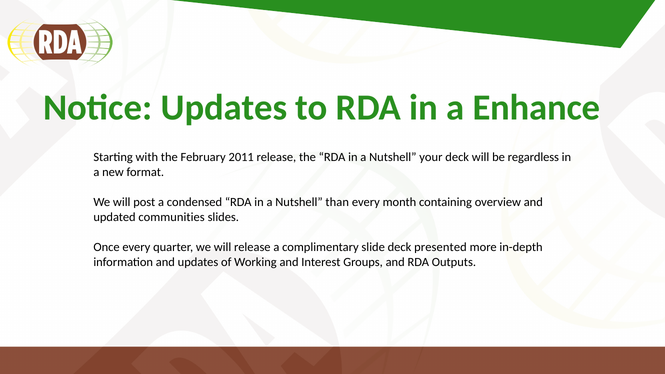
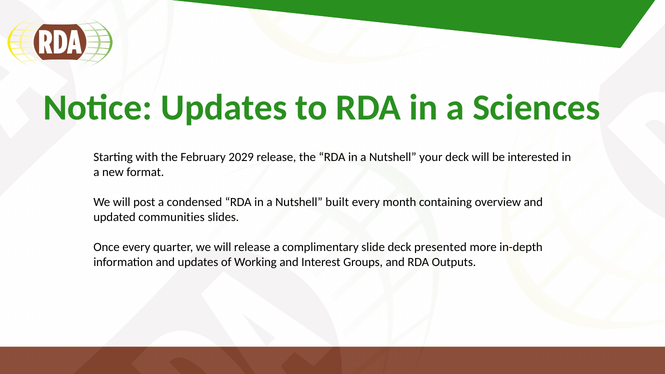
Enhance: Enhance -> Sciences (537, 108)
2011: 2011 -> 2029 (241, 157)
regardless: regardless -> interested (533, 157)
than: than -> built (337, 202)
